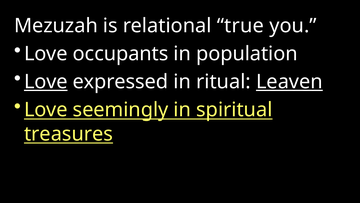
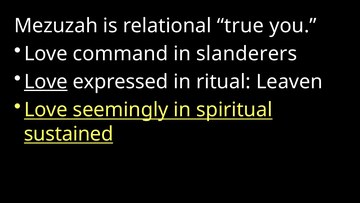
occupants: occupants -> command (120, 54)
population: population -> slanderers (247, 54)
Leaven underline: present -> none (289, 82)
treasures: treasures -> sustained (69, 134)
